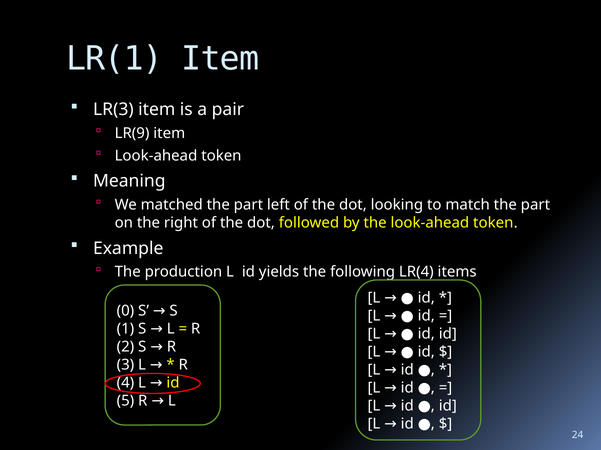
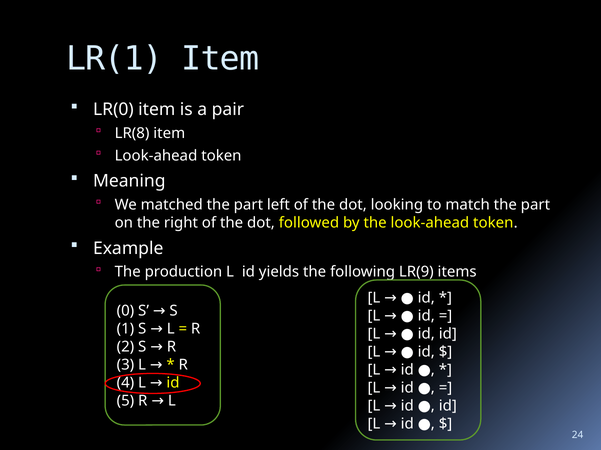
LR(3: LR(3 -> LR(0 (113, 110)
LR(9: LR(9 -> LR(8 (132, 134)
LR(4: LR(4 -> LR(9 (416, 272)
